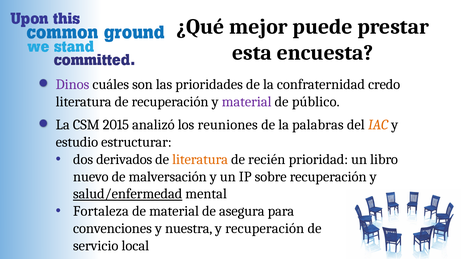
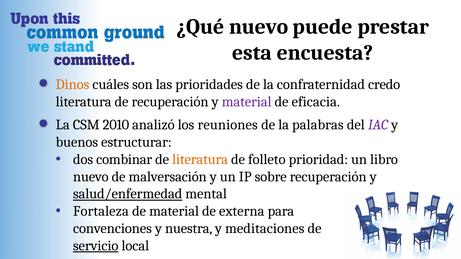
¿Qué mejor: mejor -> nuevo (259, 27)
Dinos colour: purple -> orange (73, 85)
público: público -> eficacia (316, 102)
2015: 2015 -> 2010 (116, 125)
IAC colour: orange -> purple (378, 125)
estudio: estudio -> buenos (77, 142)
derivados: derivados -> combinar (124, 160)
recién: recién -> folleto (267, 160)
asegura: asegura -> externa (242, 211)
y recuperación: recuperación -> meditaciones (265, 229)
servicio underline: none -> present (96, 246)
